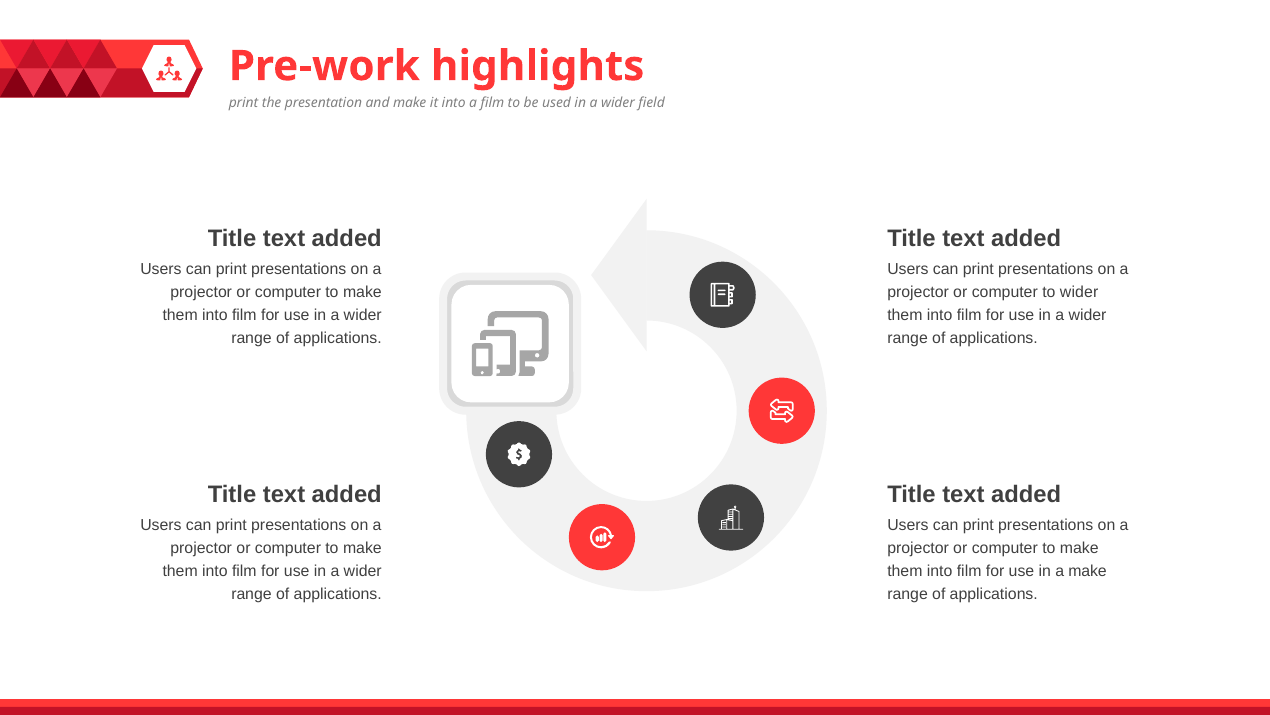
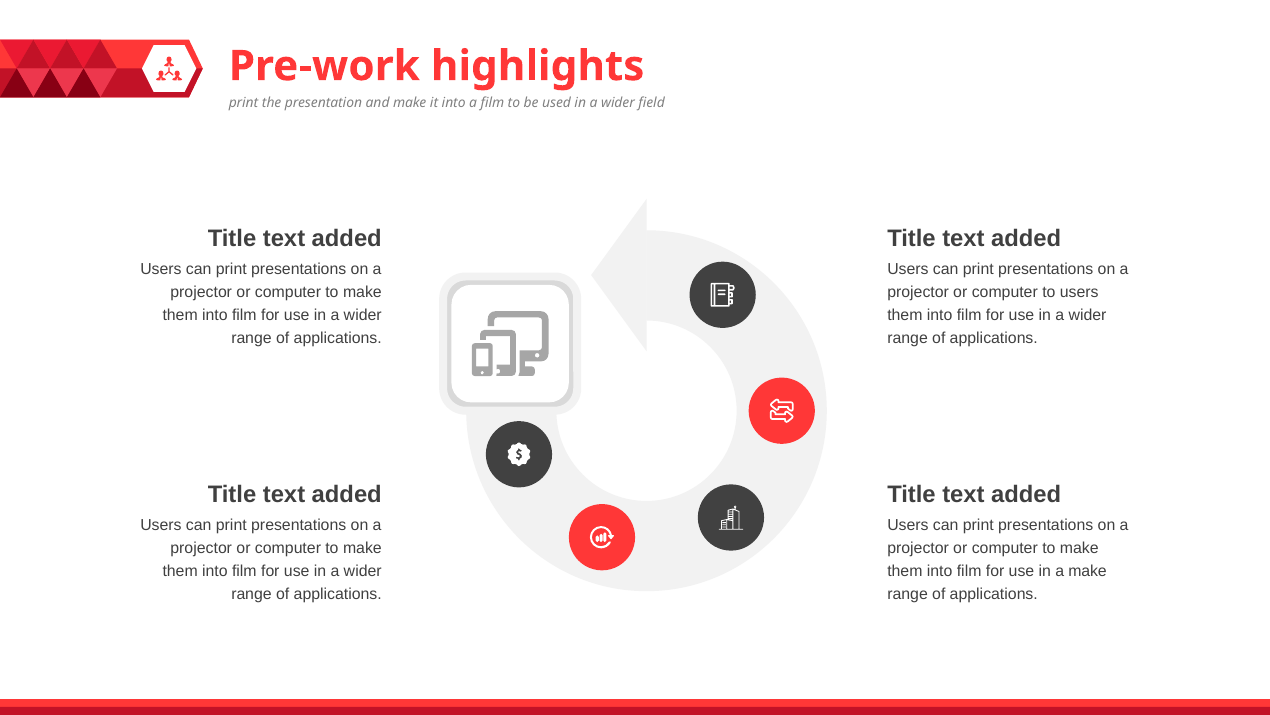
to wider: wider -> users (1079, 292)
